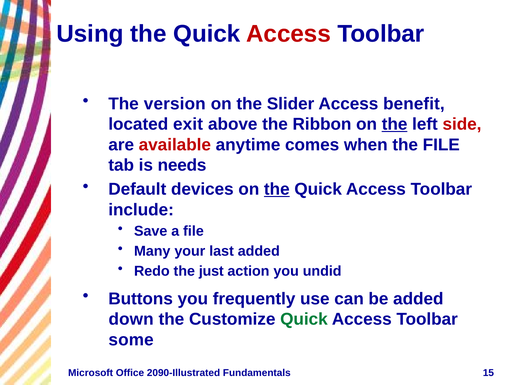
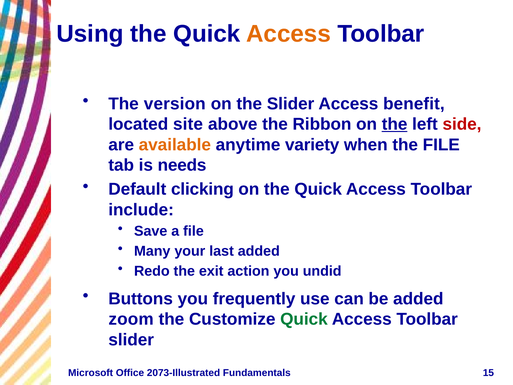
Access colour: red -> orange (289, 34)
exit: exit -> site (188, 124)
available colour: red -> orange (175, 145)
comes: comes -> variety (312, 145)
devices: devices -> clicking (202, 189)
the underline: present -> none (277, 189)
just: just -> exit (211, 271)
down: down -> zoom (131, 319)
some: some -> slider (131, 340)
2090-Illustrated: 2090-Illustrated -> 2073-Illustrated (184, 373)
